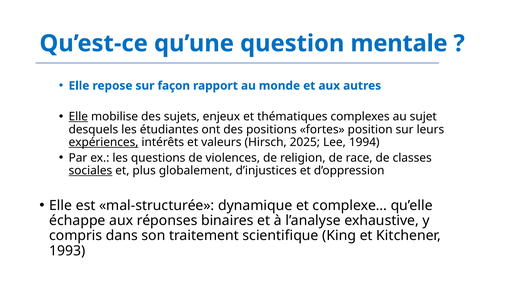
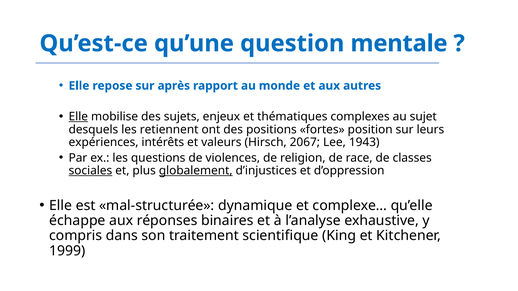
façon: façon -> après (174, 86)
étudiantes: étudiantes -> retiennent (169, 130)
expériences underline: present -> none (104, 142)
2025: 2025 -> 2067 (305, 142)
1994: 1994 -> 1943 (364, 142)
globalement underline: none -> present (196, 171)
1993: 1993 -> 1999 (67, 251)
